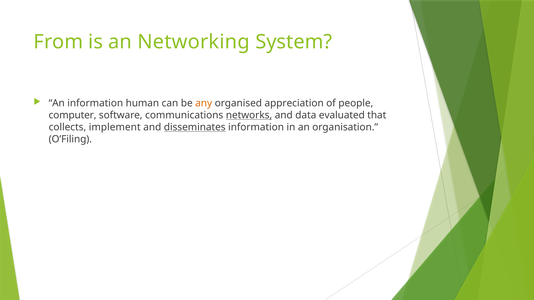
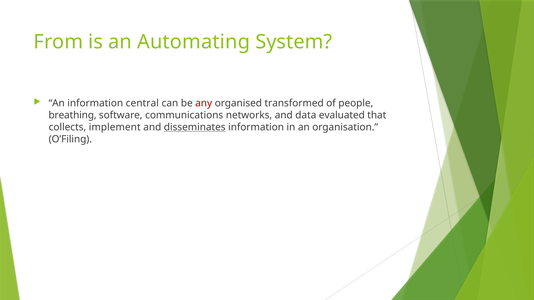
Networking: Networking -> Automating (194, 42)
human: human -> central (142, 103)
any colour: orange -> red (204, 103)
appreciation: appreciation -> transformed (294, 103)
computer: computer -> breathing (73, 115)
networks underline: present -> none (249, 115)
